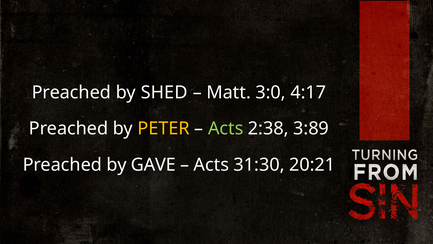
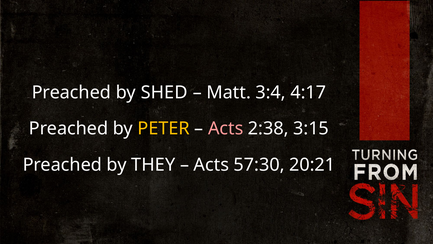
3:0: 3:0 -> 3:4 (271, 92)
Acts colour: light green -> pink (226, 128)
3:89: 3:89 -> 3:15 (311, 128)
GAVE: GAVE -> THEY (153, 165)
31:30: 31:30 -> 57:30 (259, 165)
